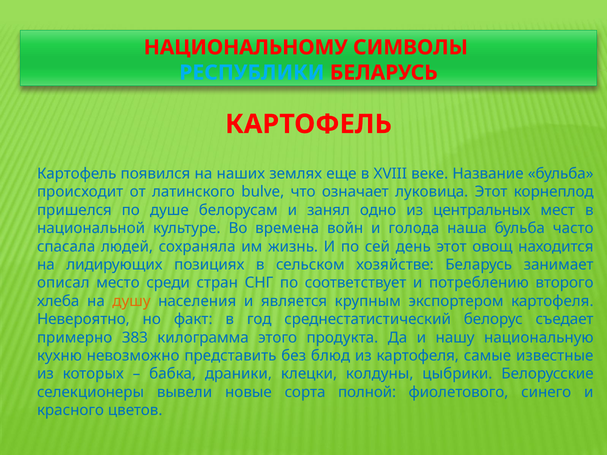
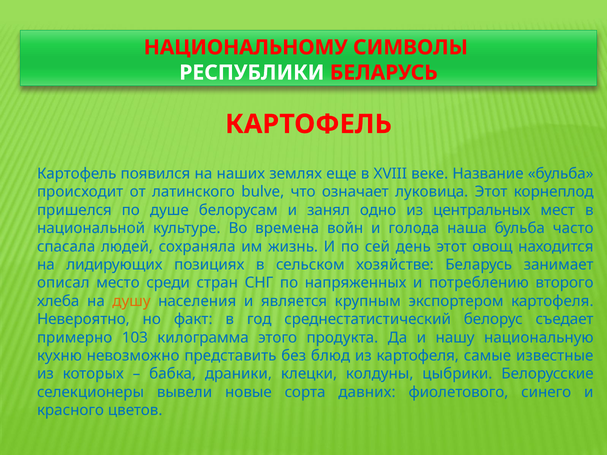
РЕСПУБЛИКИ colour: light blue -> white (252, 73)
соответствует: соответствует -> напряженных (356, 283)
383: 383 -> 103 (135, 338)
полной: полной -> давних (367, 392)
